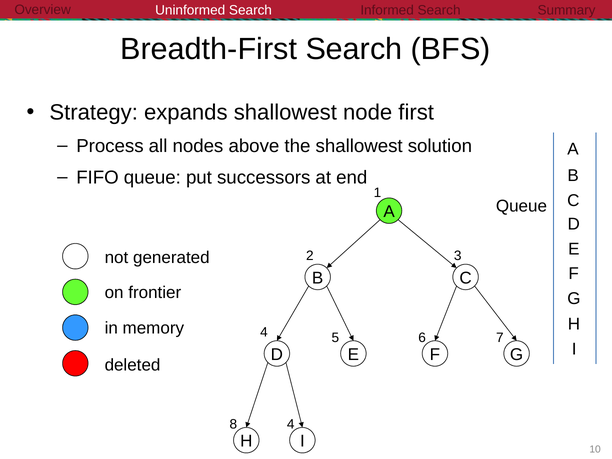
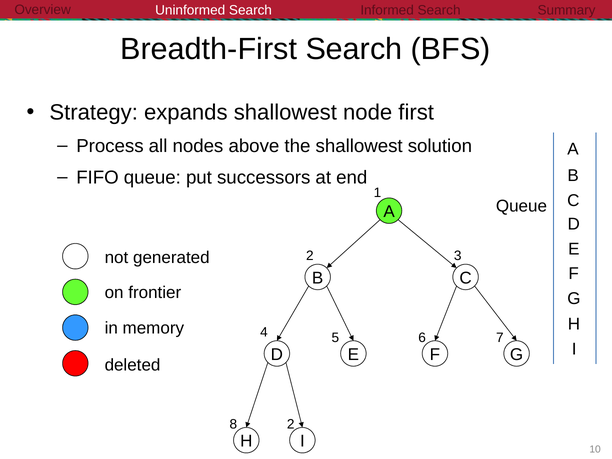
8 4: 4 -> 2 (291, 424)
